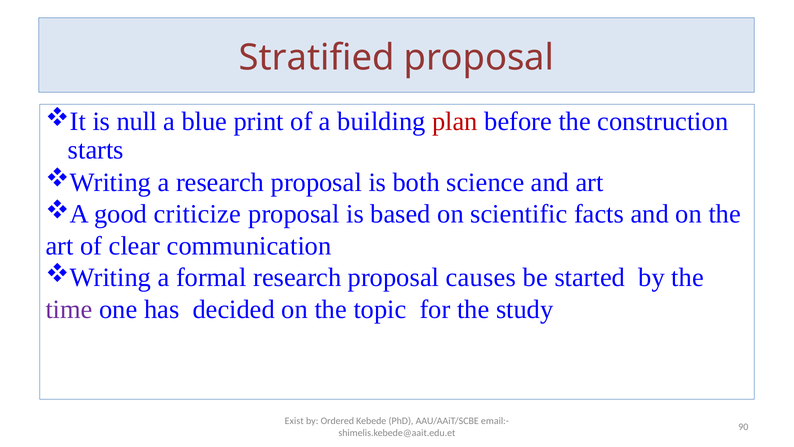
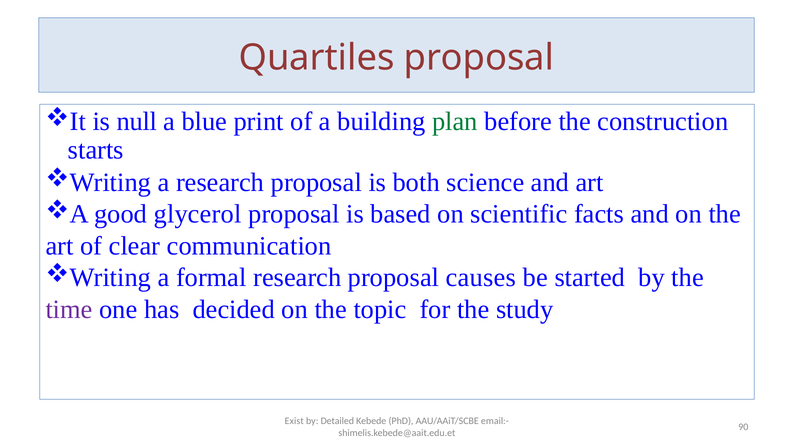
Stratified: Stratified -> Quartiles (317, 58)
plan colour: red -> green (455, 121)
criticize: criticize -> glycerol (198, 214)
Ordered: Ordered -> Detailed (337, 421)
